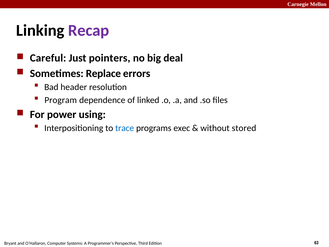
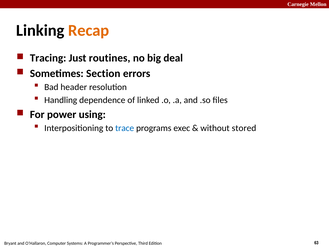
Recap colour: purple -> orange (89, 31)
Careful: Careful -> Tracing (48, 58)
pointers: pointers -> routines (110, 58)
Replace: Replace -> Section (103, 73)
Program: Program -> Handling (61, 100)
